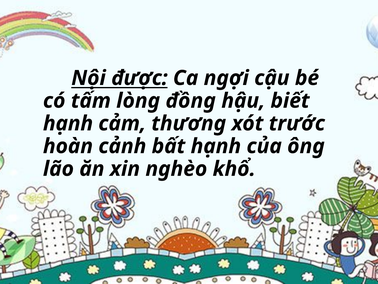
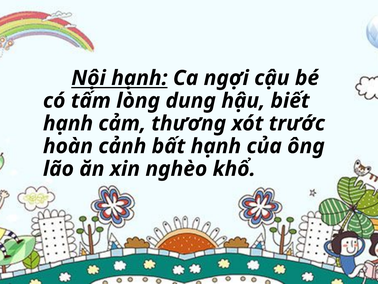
Nội được: được -> hạnh (139, 78)
đồng: đồng -> dung (191, 101)
